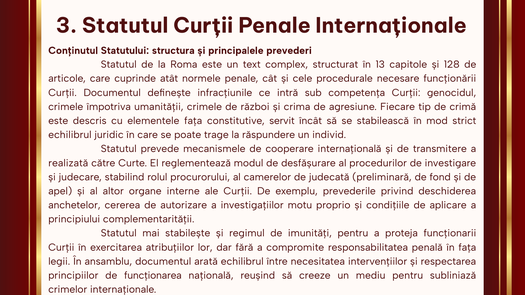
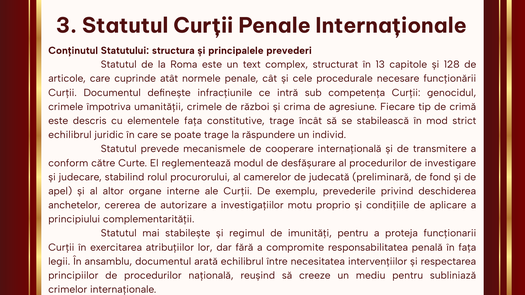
constitutive servit: servit -> trage (282, 121)
realizată: realizată -> conform (68, 163)
de funcționarea: funcționarea -> procedurilor (153, 276)
